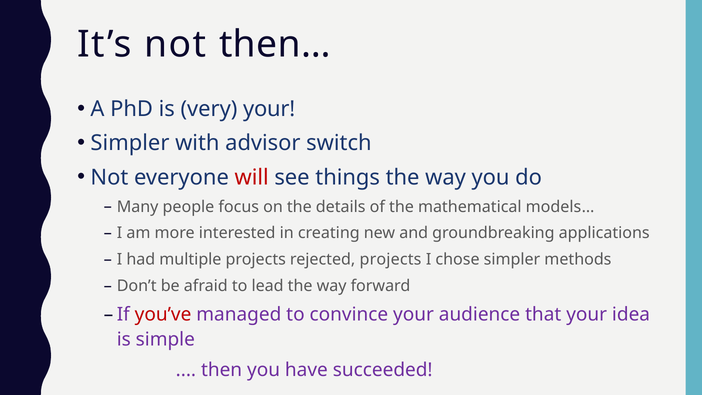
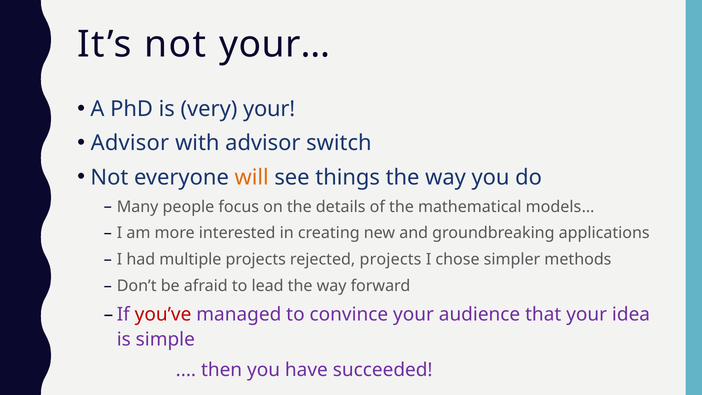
then…: then… -> your… (275, 45)
Simpler: Simpler -> Advisor (130, 143)
will colour: red -> orange (252, 177)
